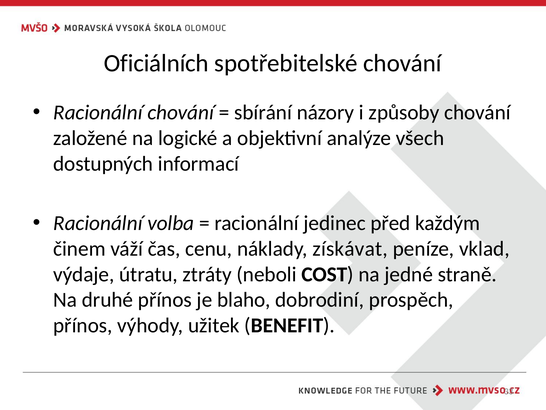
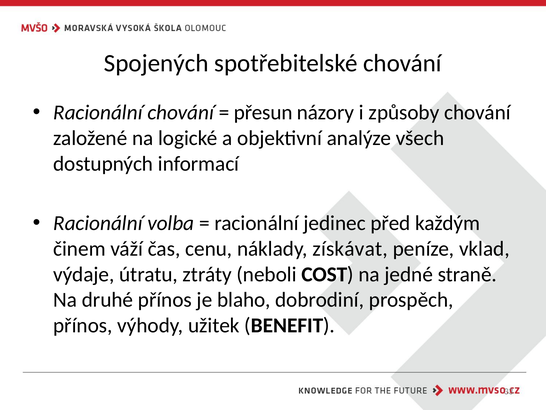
Oficiálních: Oficiálních -> Spojených (156, 63)
sbírání: sbírání -> přesun (263, 113)
